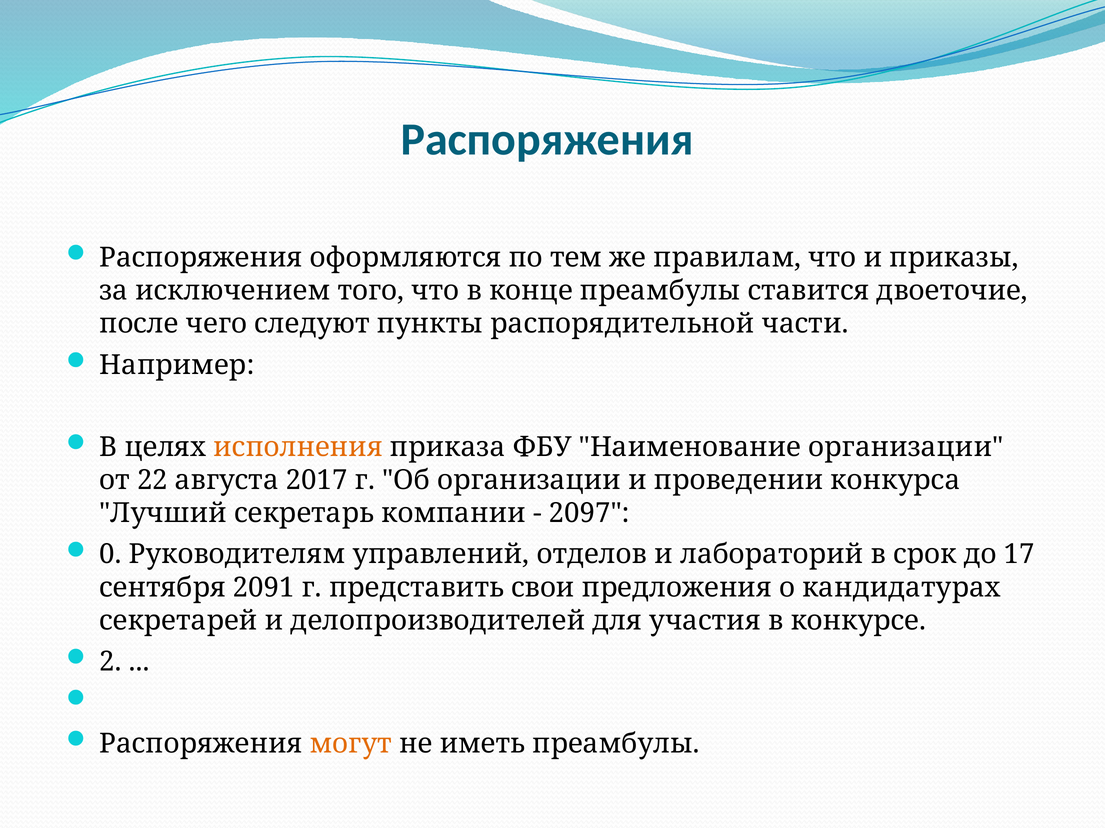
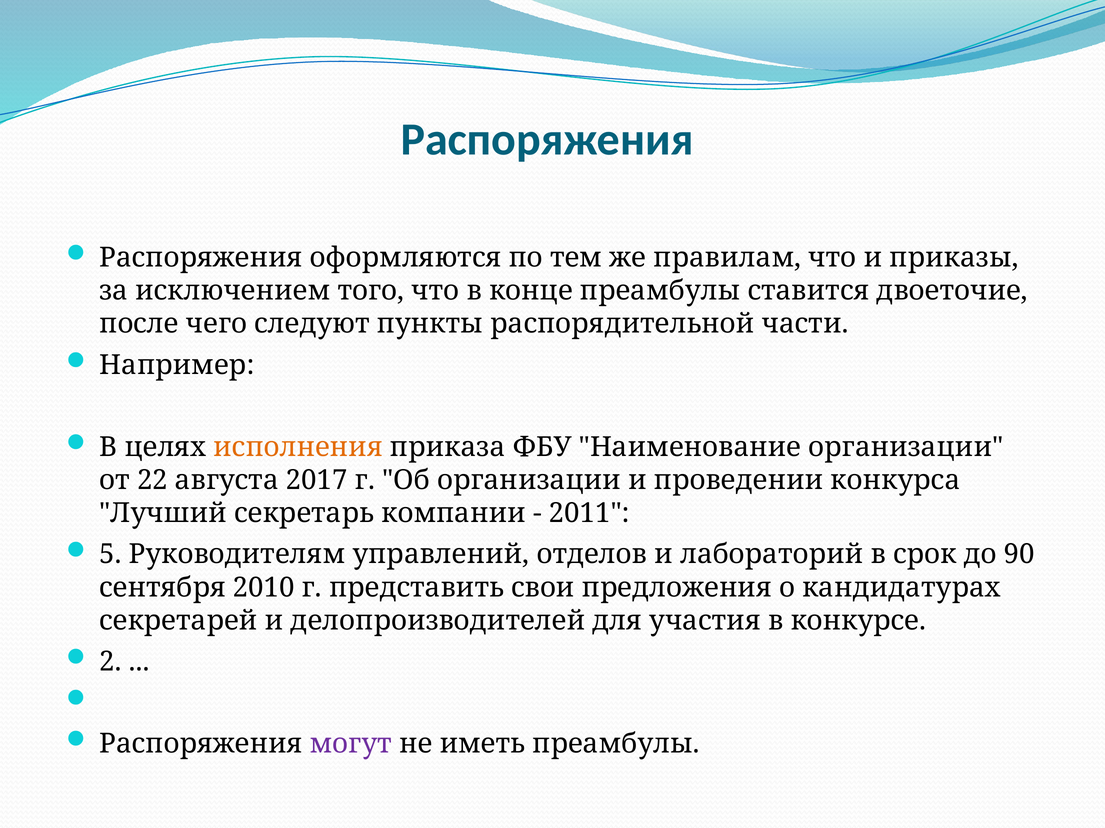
2097: 2097 -> 2011 (589, 514)
0: 0 -> 5 (110, 555)
17: 17 -> 90 (1019, 555)
2091: 2091 -> 2010 (264, 588)
могут colour: orange -> purple (351, 745)
